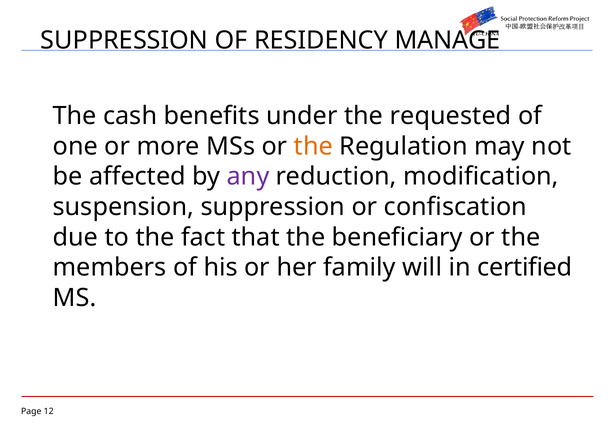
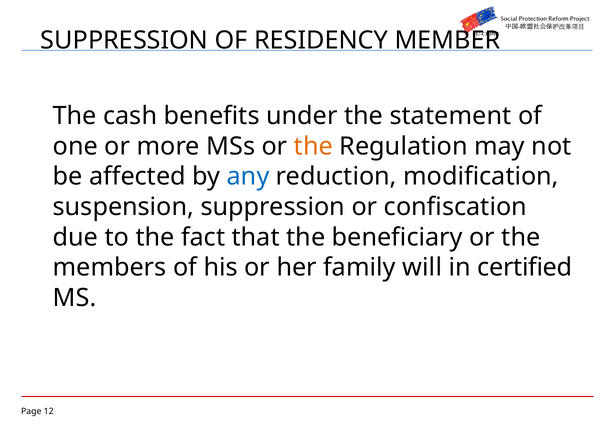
MANAGE: MANAGE -> MEMBER (447, 40)
requested: requested -> statement (451, 116)
any colour: purple -> blue (248, 177)
